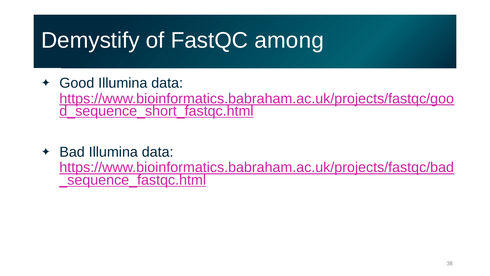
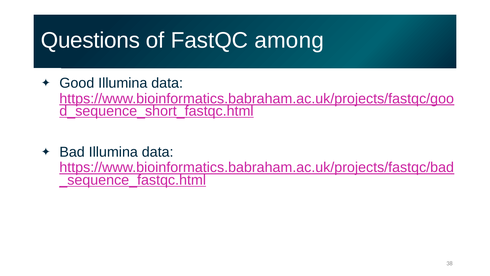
Demystify: Demystify -> Questions (90, 40)
